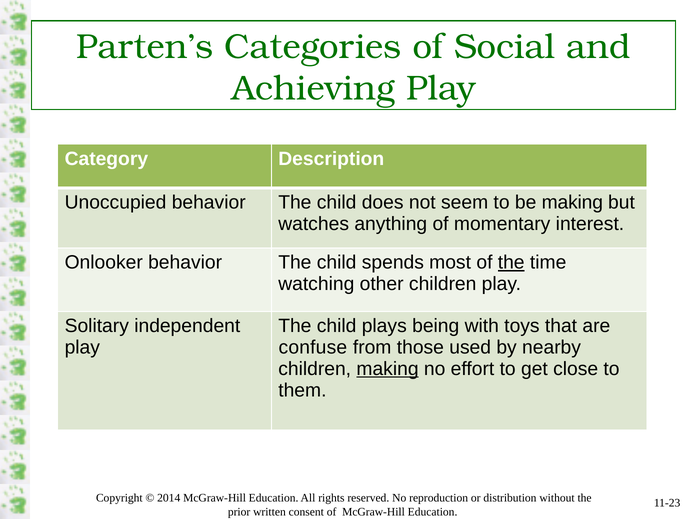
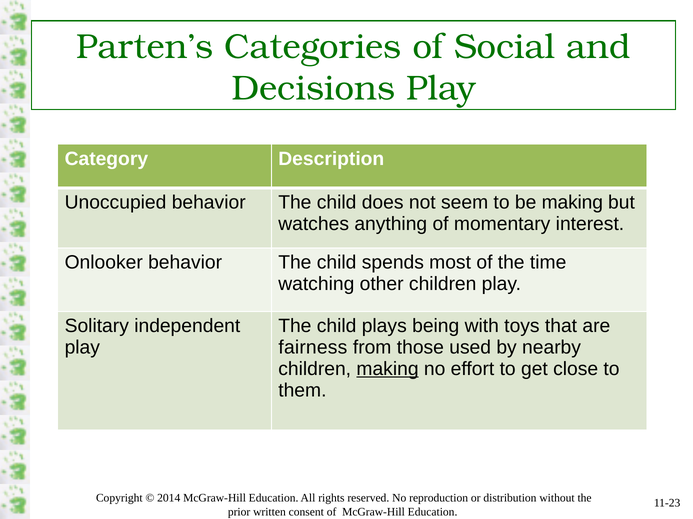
Achieving: Achieving -> Decisions (313, 88)
the underline: present -> none (511, 263)
confuse: confuse -> fairness (313, 348)
